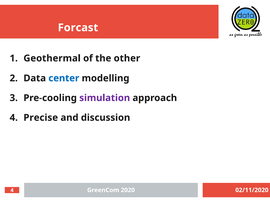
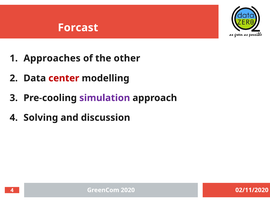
Geothermal: Geothermal -> Approaches (52, 58)
center colour: blue -> red (64, 78)
Precise: Precise -> Solving (41, 118)
